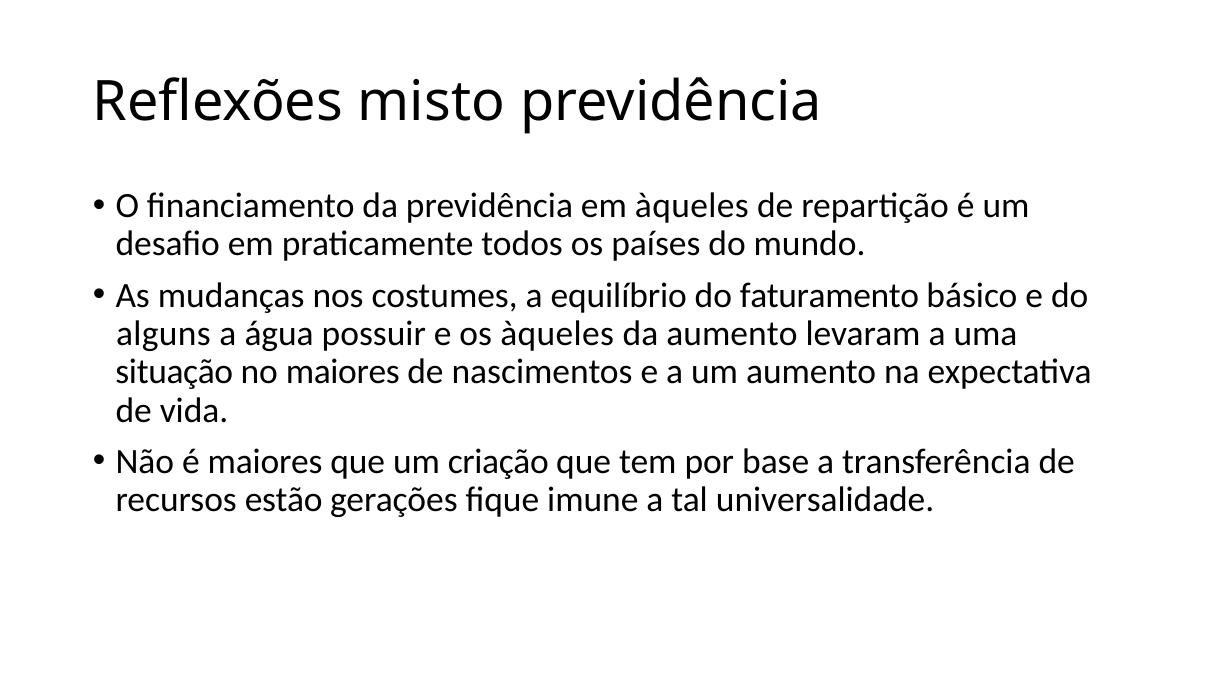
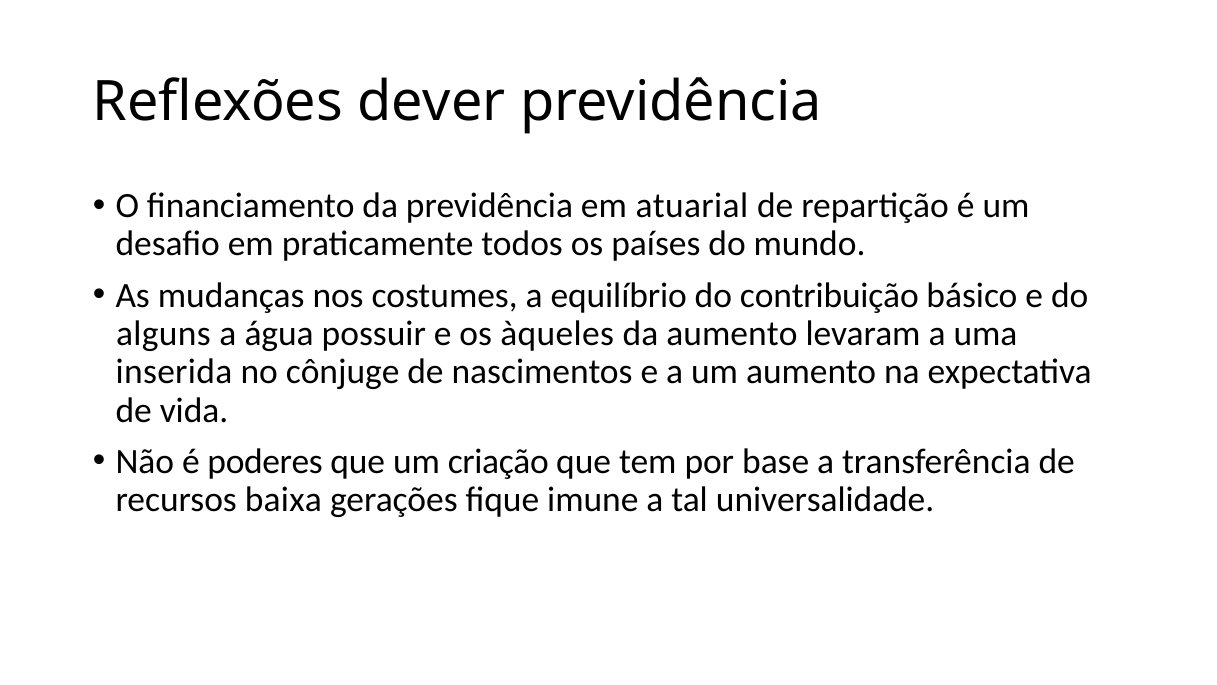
misto: misto -> dever (432, 102)
em àqueles: àqueles -> atuarial (692, 206)
faturamento: faturamento -> contribuição (829, 295)
situação: situação -> inserida (174, 372)
no maiores: maiores -> cônjuge (343, 372)
é maiores: maiores -> poderes (265, 461)
estão: estão -> baixa (283, 500)
